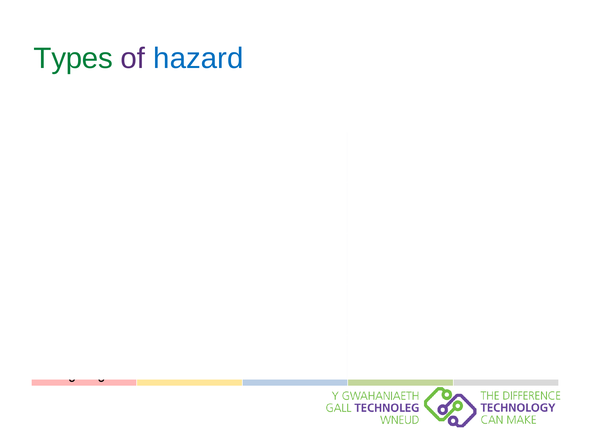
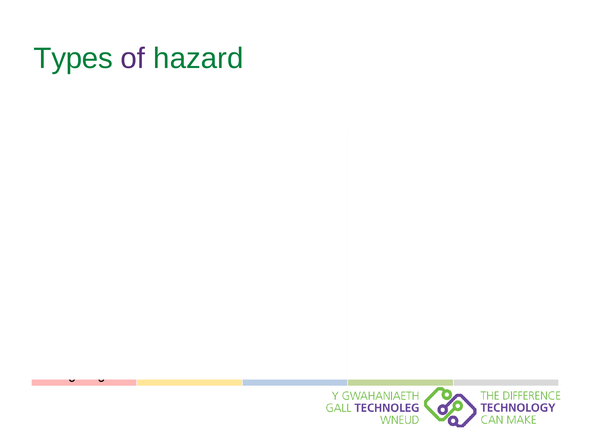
hazard colour: blue -> green (198, 58)
